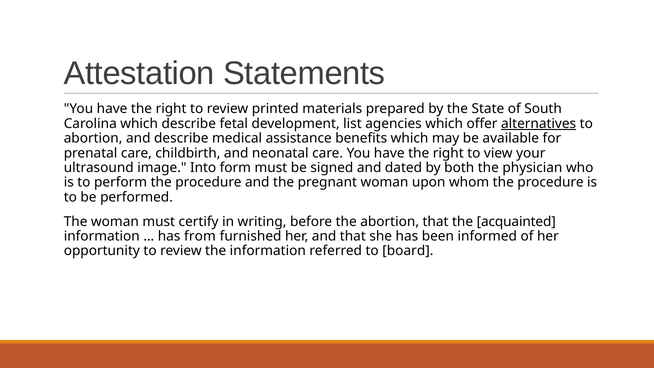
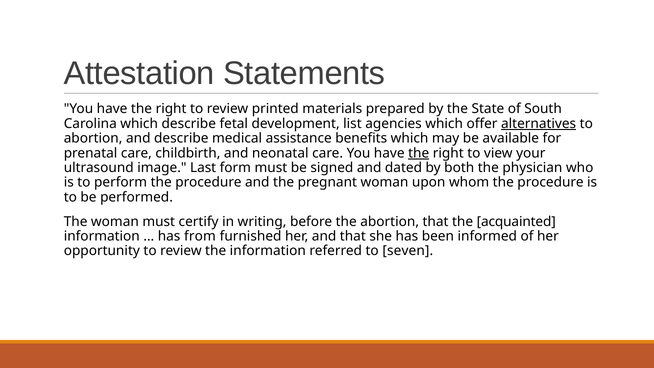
the underline: none -> present (419, 153)
Into: Into -> Last (203, 168)
board: board -> seven (408, 251)
